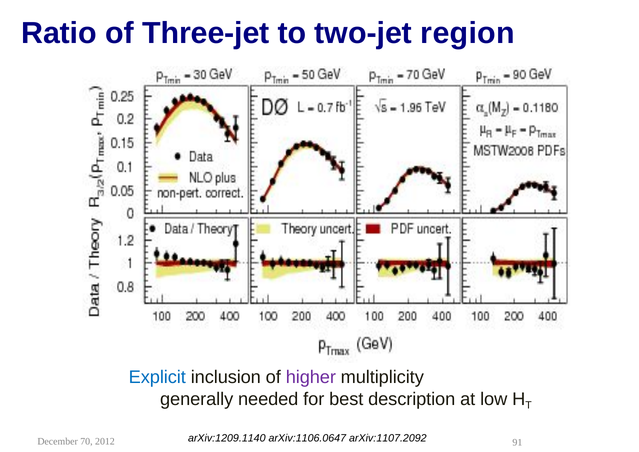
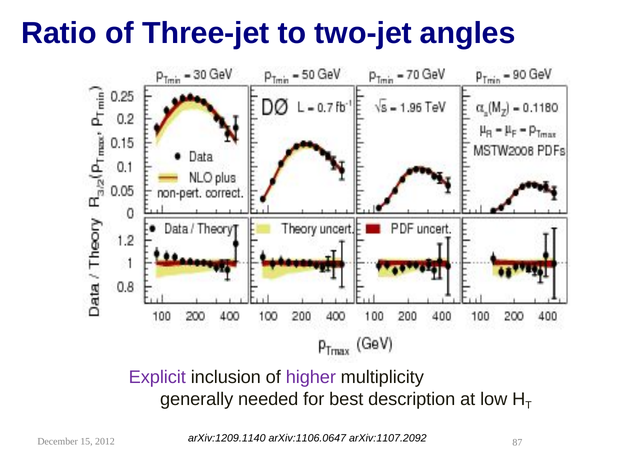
region: region -> angles (468, 33)
Explicit colour: blue -> purple (157, 377)
70: 70 -> 15 (86, 441)
91: 91 -> 87 (517, 442)
